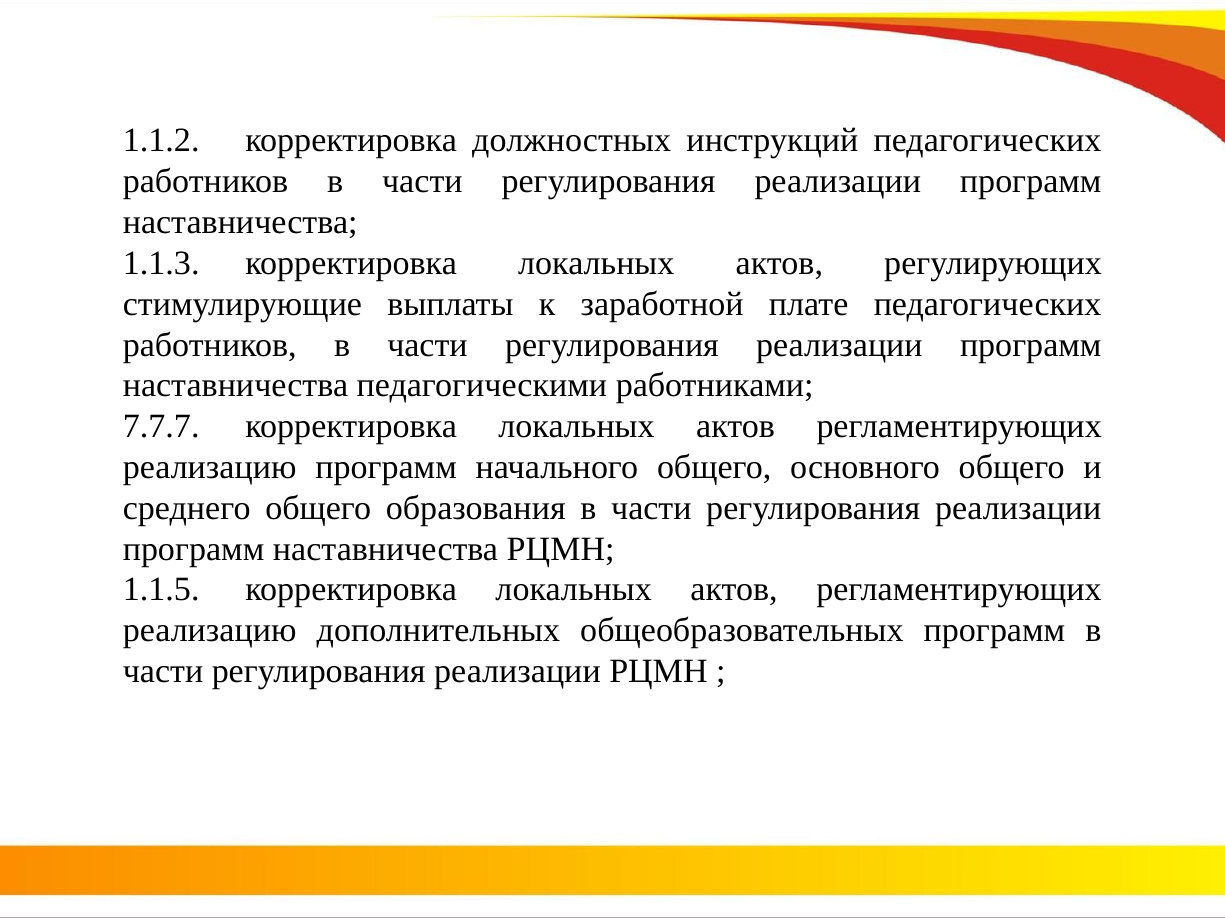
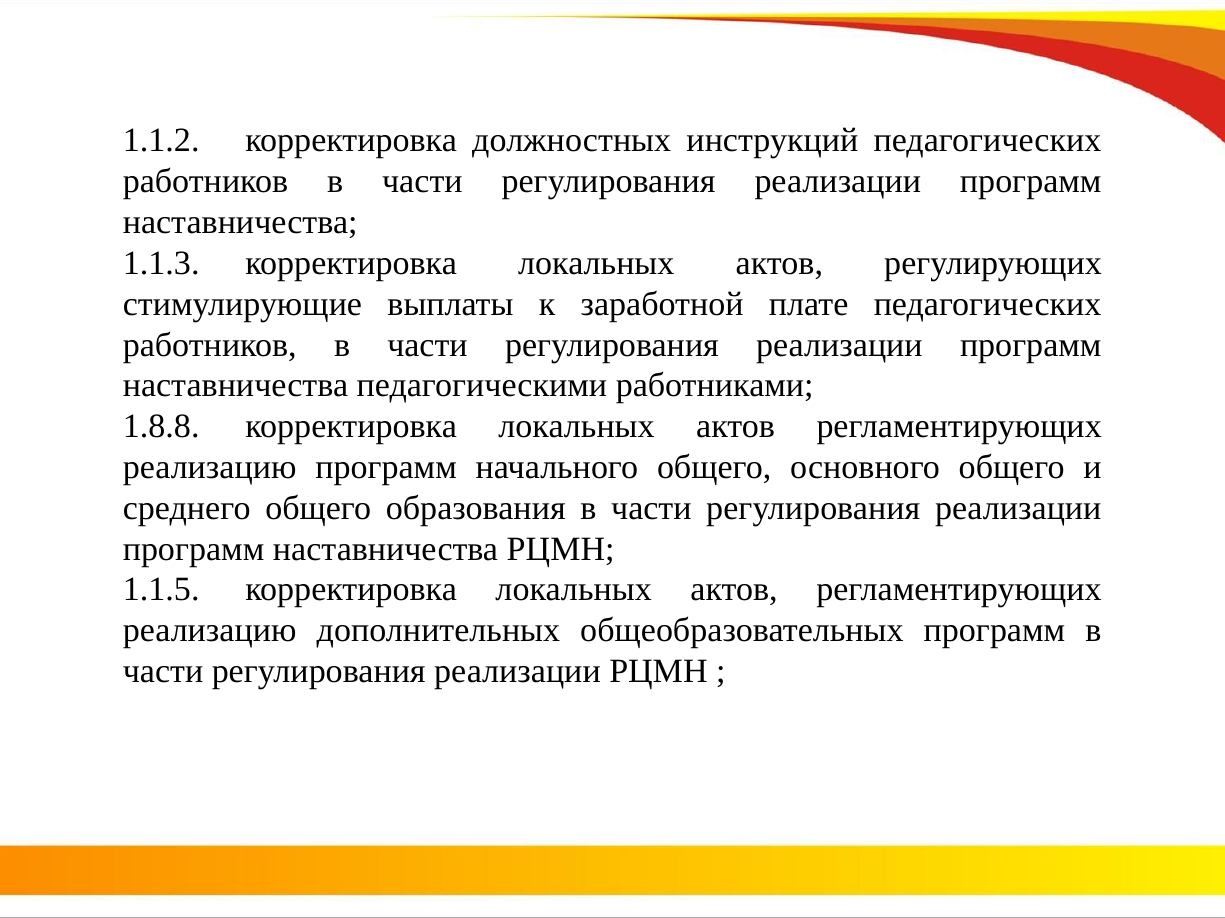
7.7.7: 7.7.7 -> 1.8.8 (161, 427)
